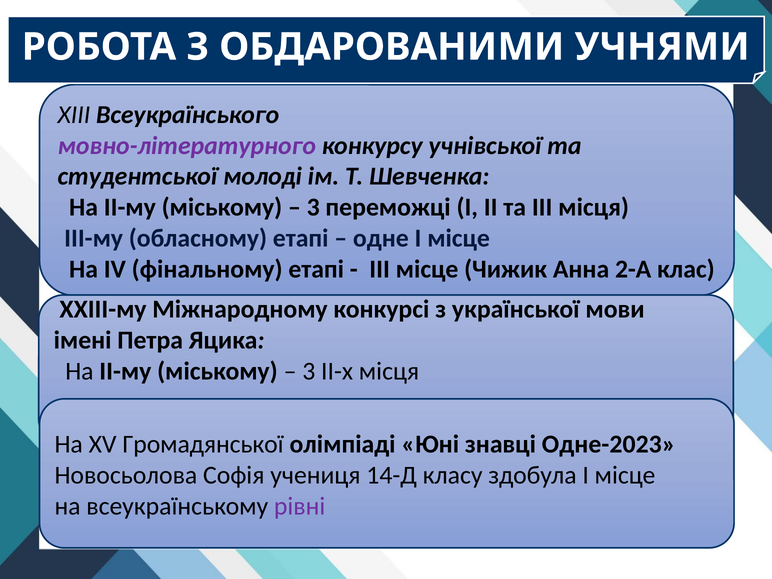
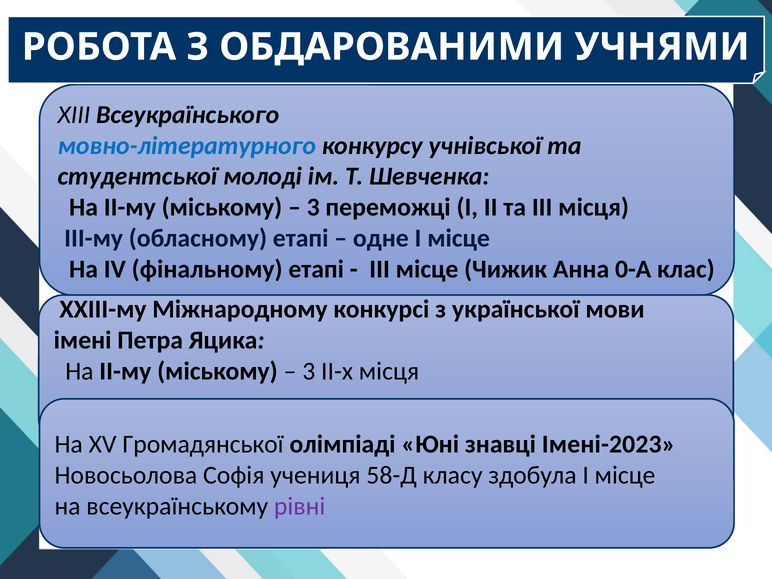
мовно-літературного colour: purple -> blue (187, 146)
2-А: 2-А -> 0-А (633, 269)
Одне-2023: Одне-2023 -> Імені-2023 (609, 444)
14-Д: 14-Д -> 58-Д (392, 475)
